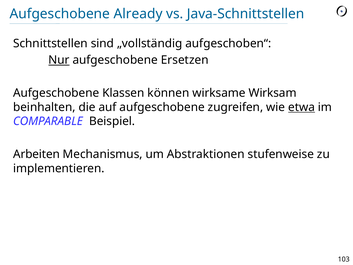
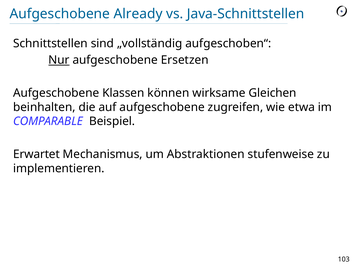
Wirksam: Wirksam -> Gleichen (273, 93)
etwa underline: present -> none (302, 107)
Arbeiten: Arbeiten -> Erwartet (36, 154)
